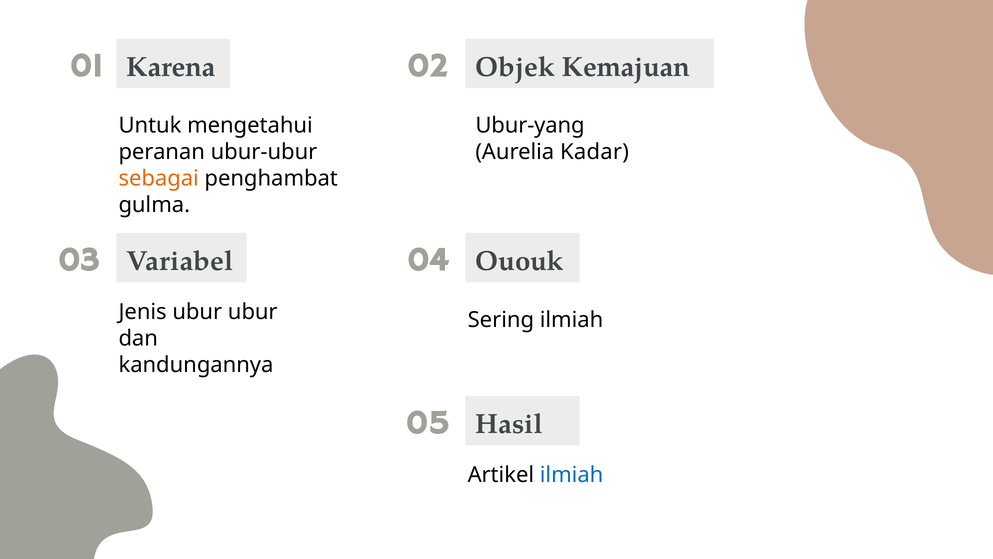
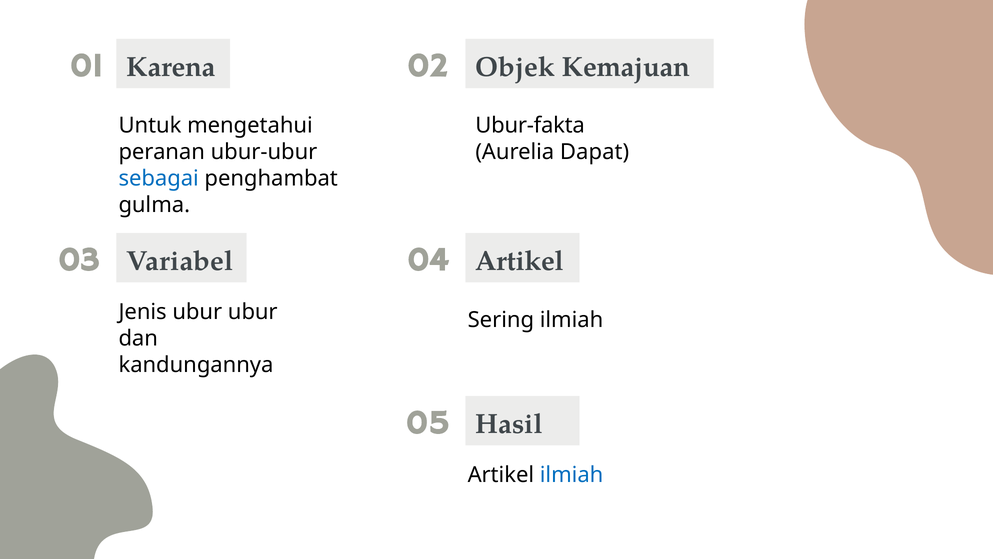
Ubur-yang: Ubur-yang -> Ubur-fakta (530, 126)
Kadar: Kadar -> Dapat (595, 152)
sebagai colour: orange -> blue (159, 179)
Variabel Ououk: Ououk -> Artikel (520, 261)
